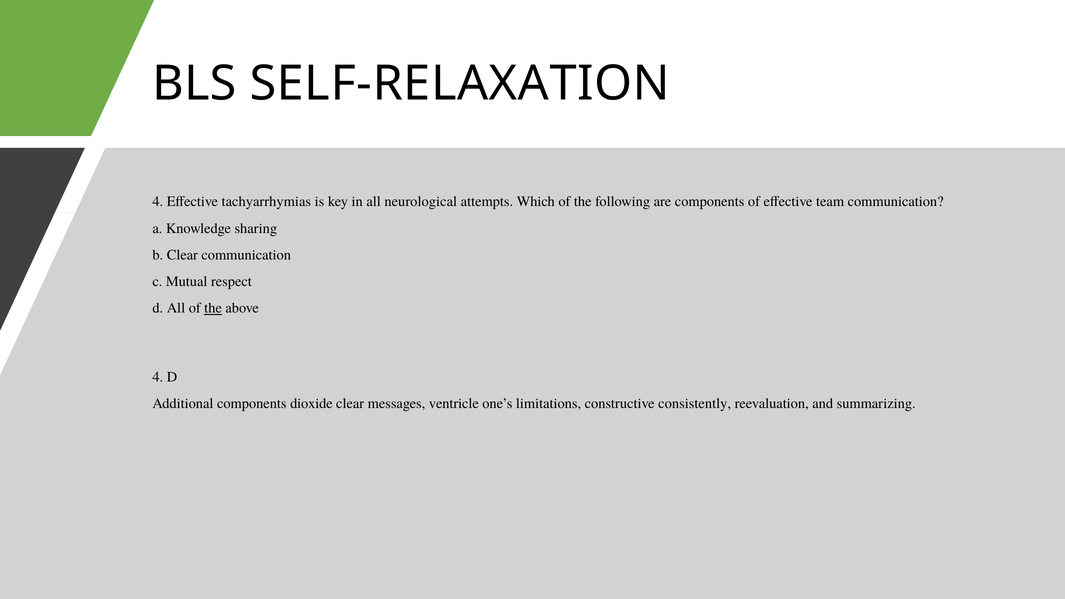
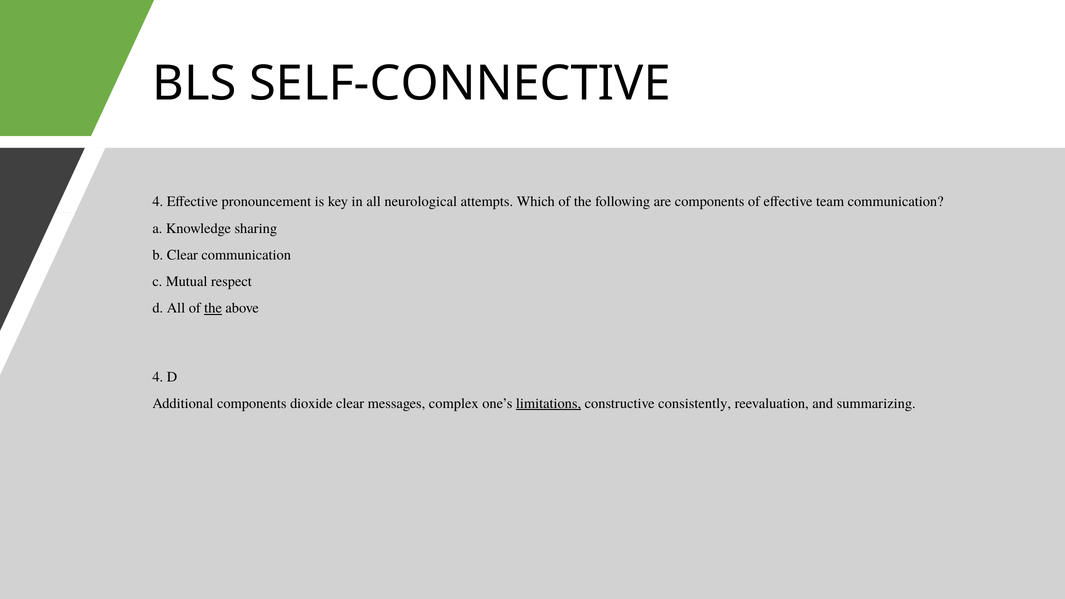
SELF-RELAXATION: SELF-RELAXATION -> SELF-CONNECTIVE (460, 84)
tachyarrhymias: tachyarrhymias -> pronouncement (266, 202)
ventricle: ventricle -> complex (454, 403)
limitations underline: none -> present (549, 403)
